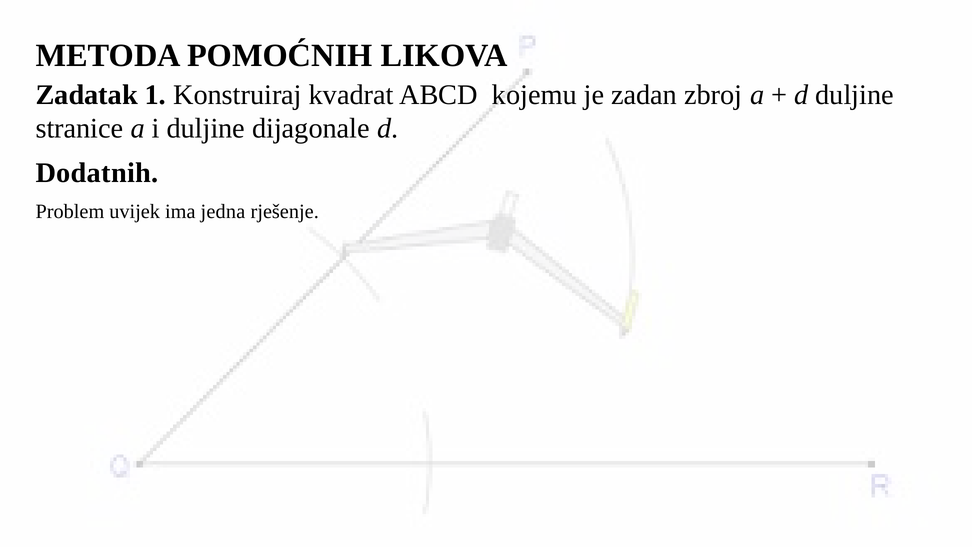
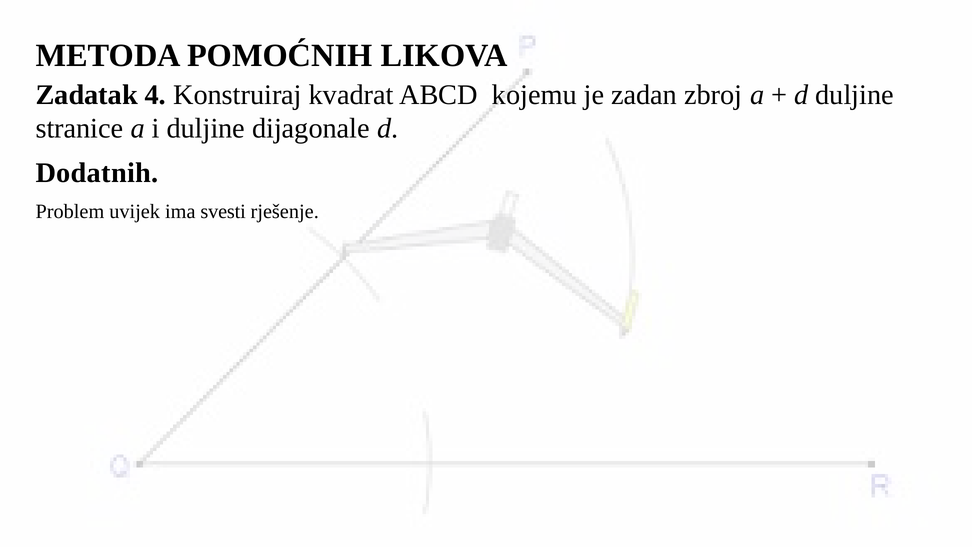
1: 1 -> 4 (155, 95)
jedna: jedna -> svesti (223, 211)
